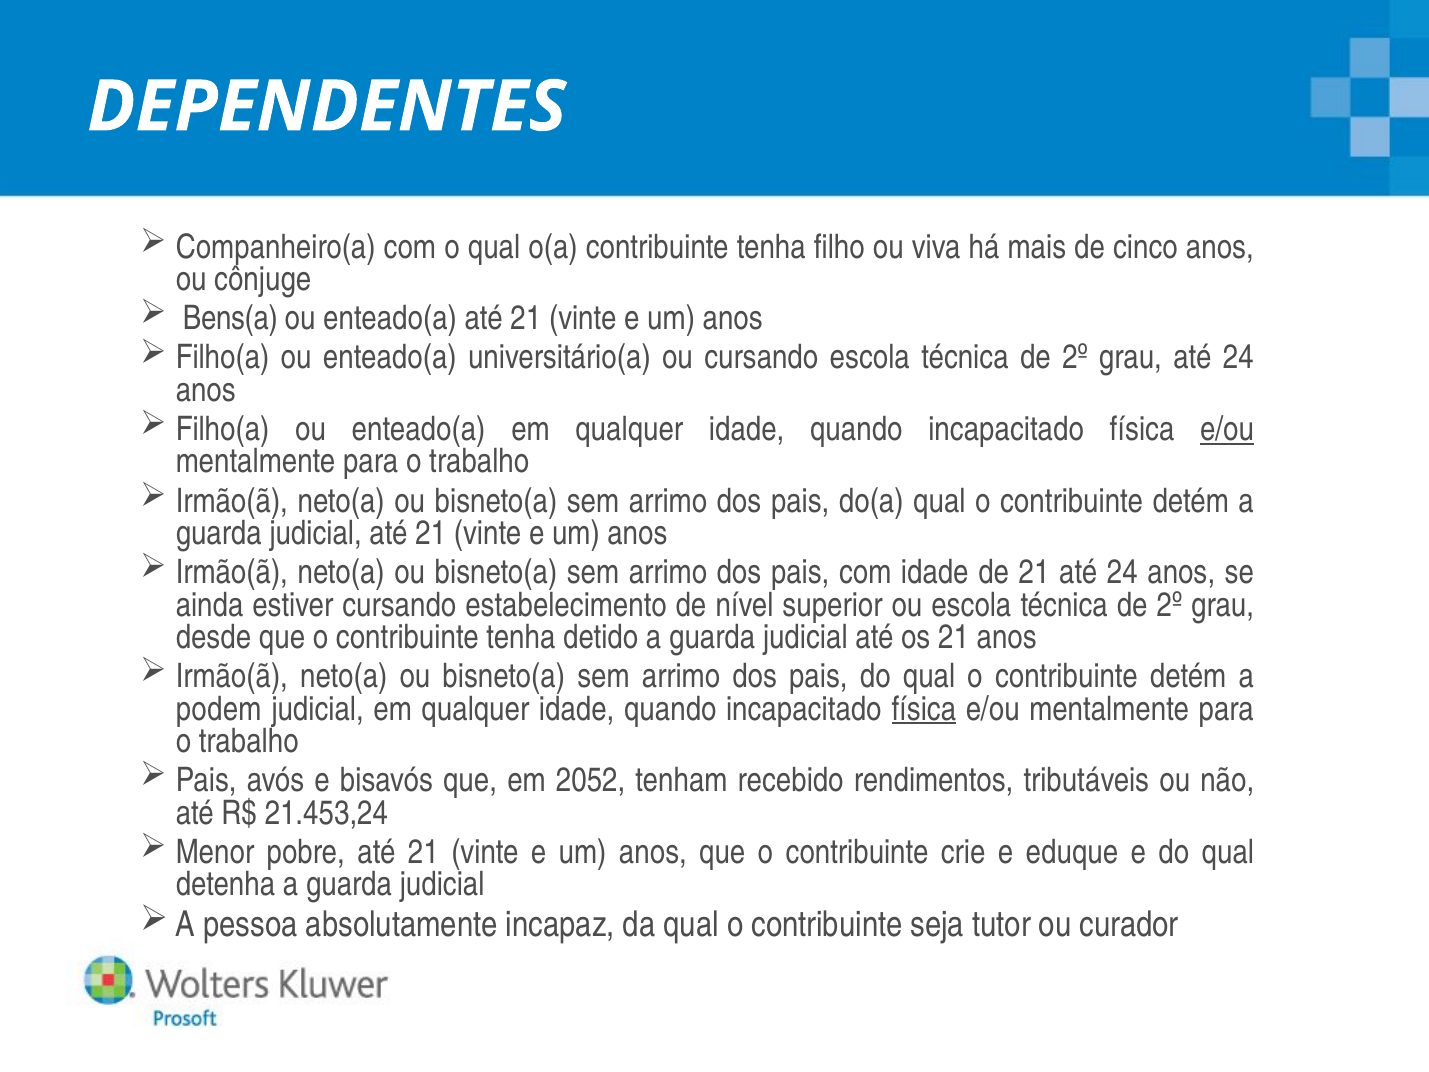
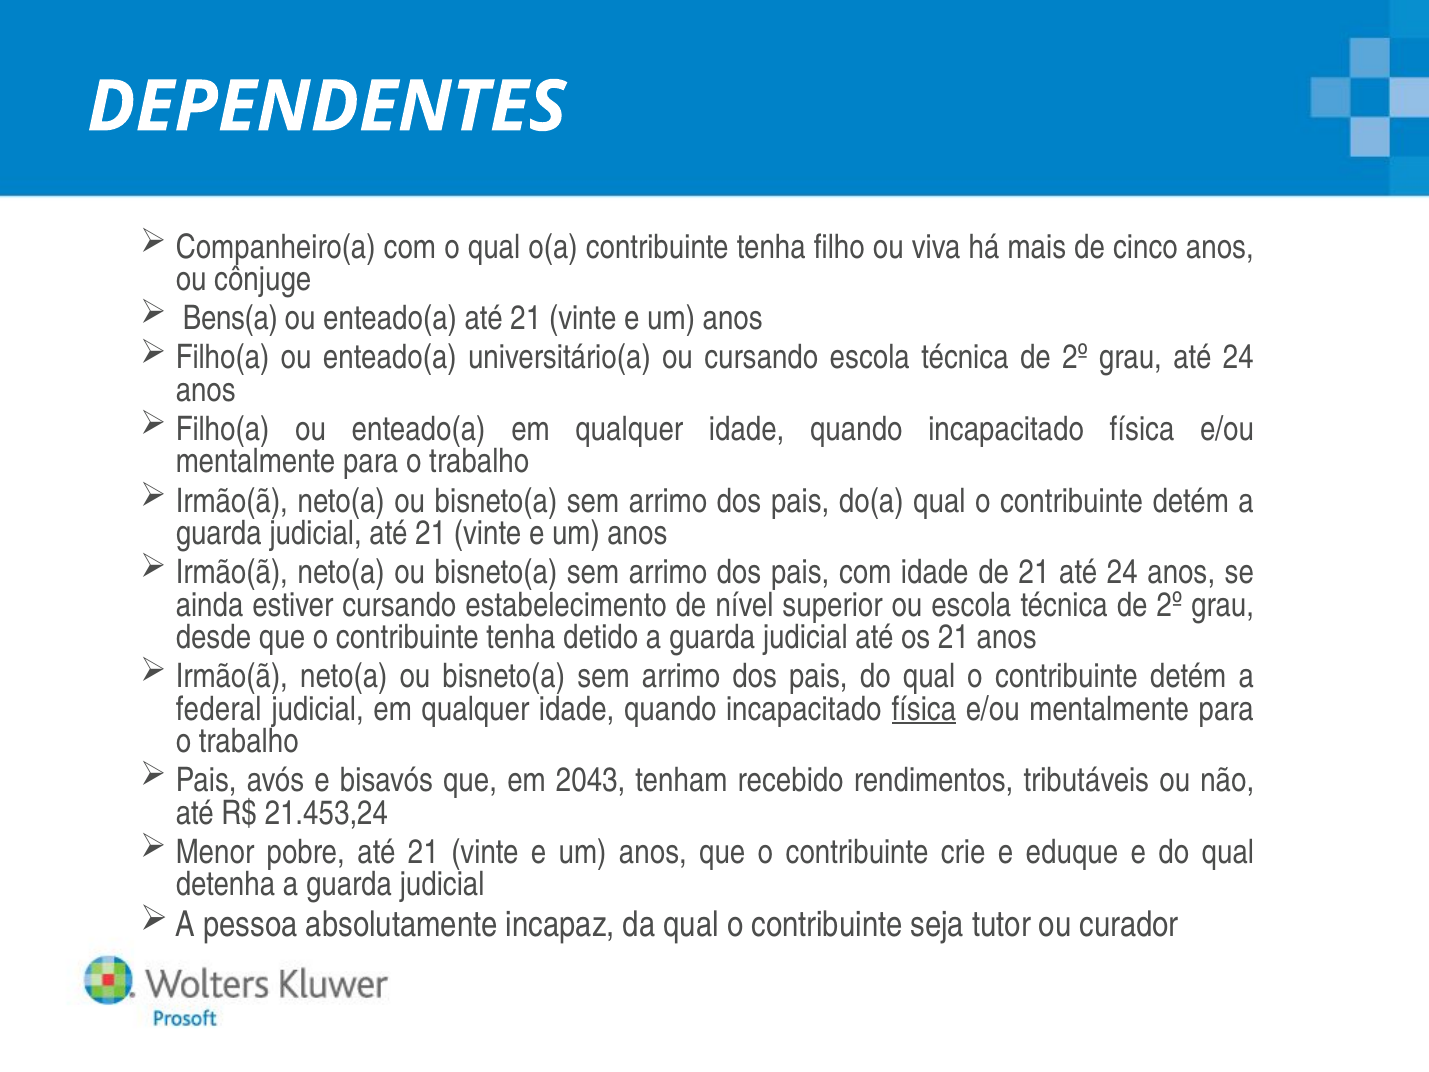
e/ou underline: present -> none (1227, 429)
podem: podem -> federal (219, 709)
2052: 2052 -> 2043 (591, 780)
